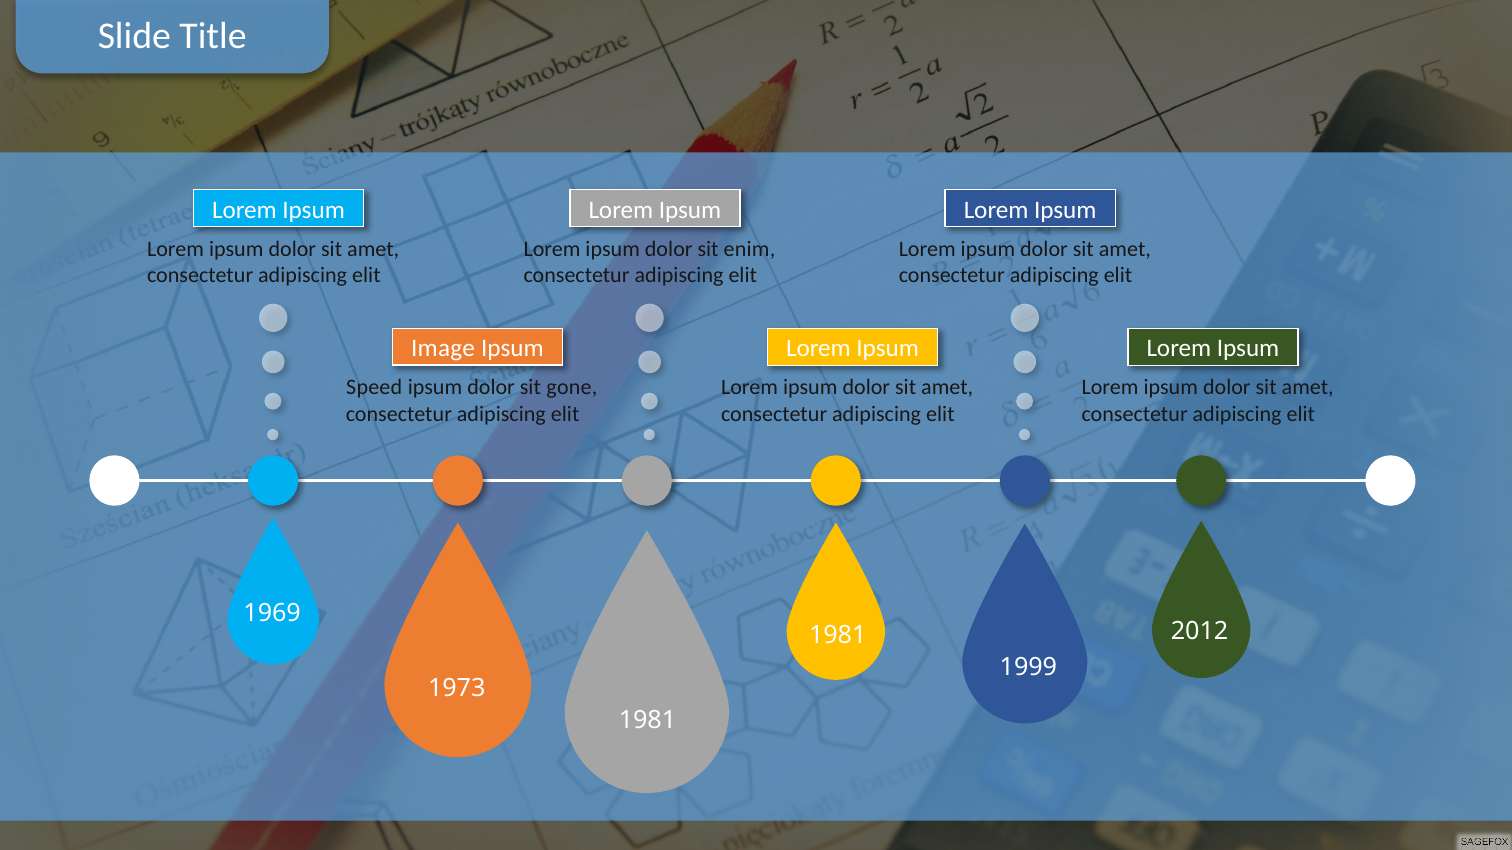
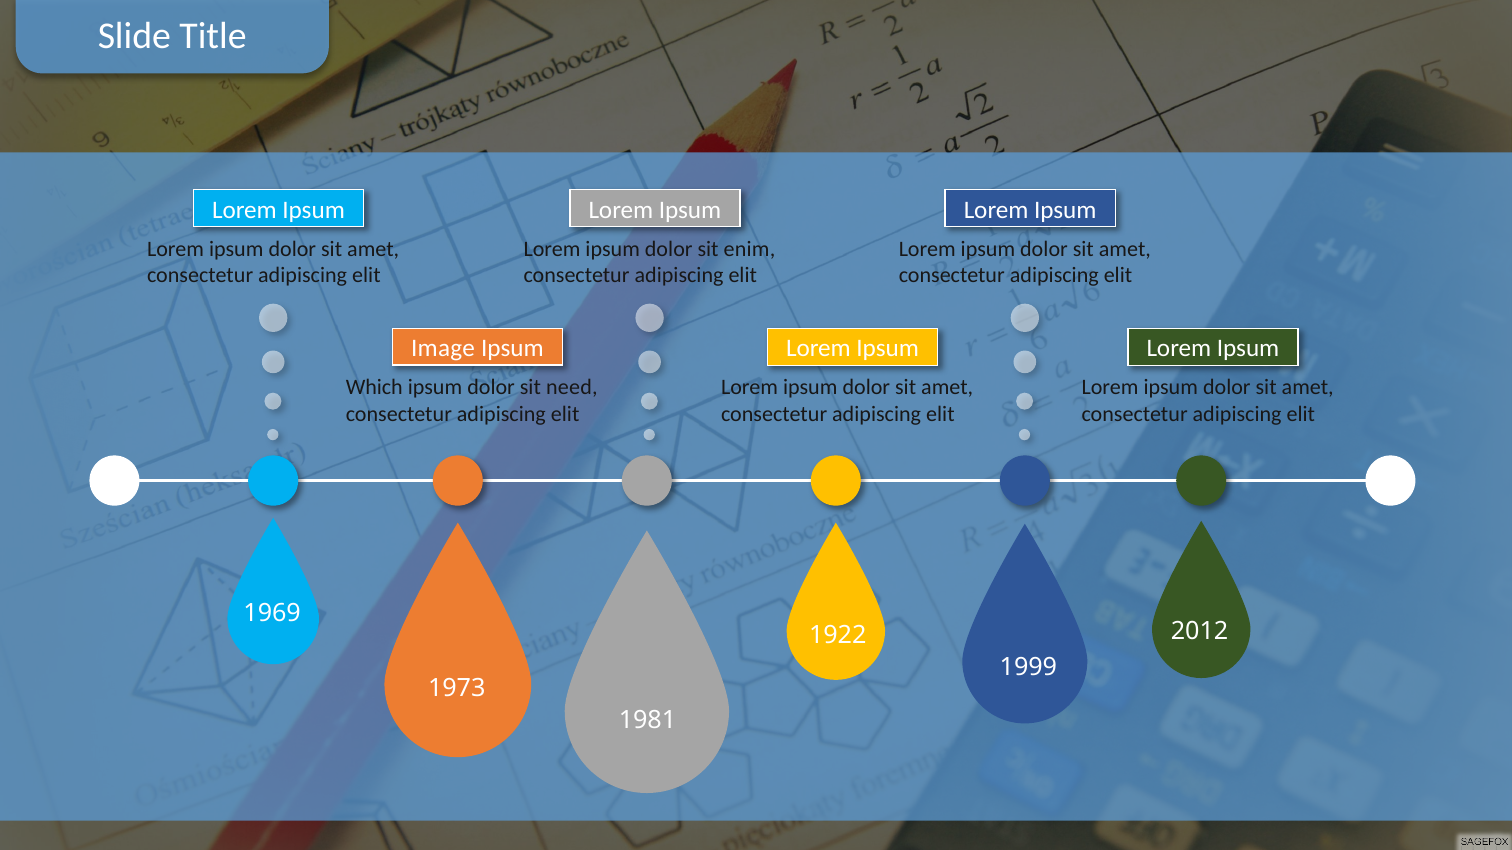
Speed: Speed -> Which (374, 388)
gone: gone -> need (572, 388)
1981: 1981 -> 1922 (838, 636)
